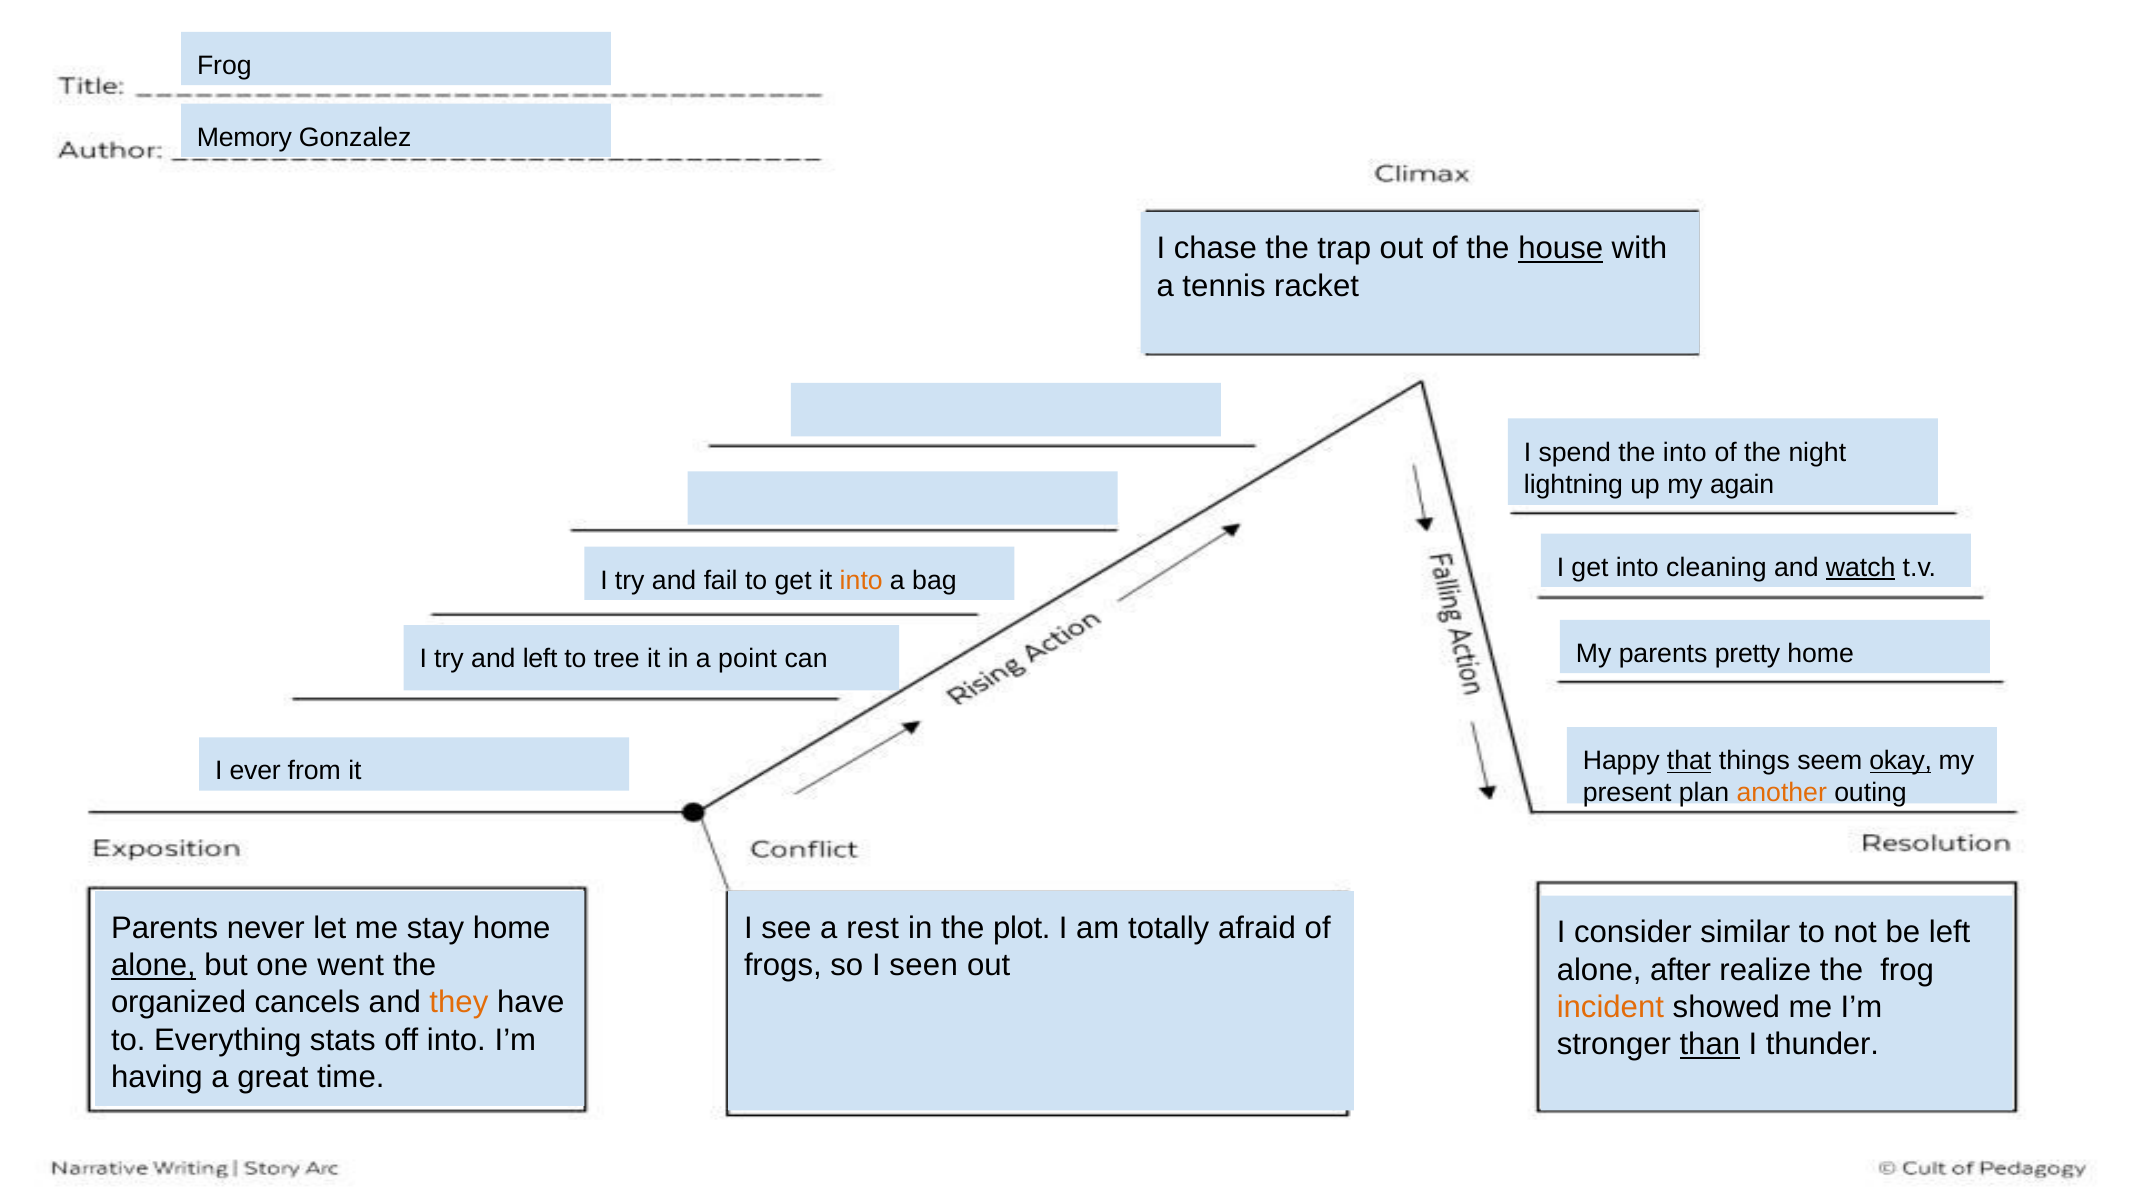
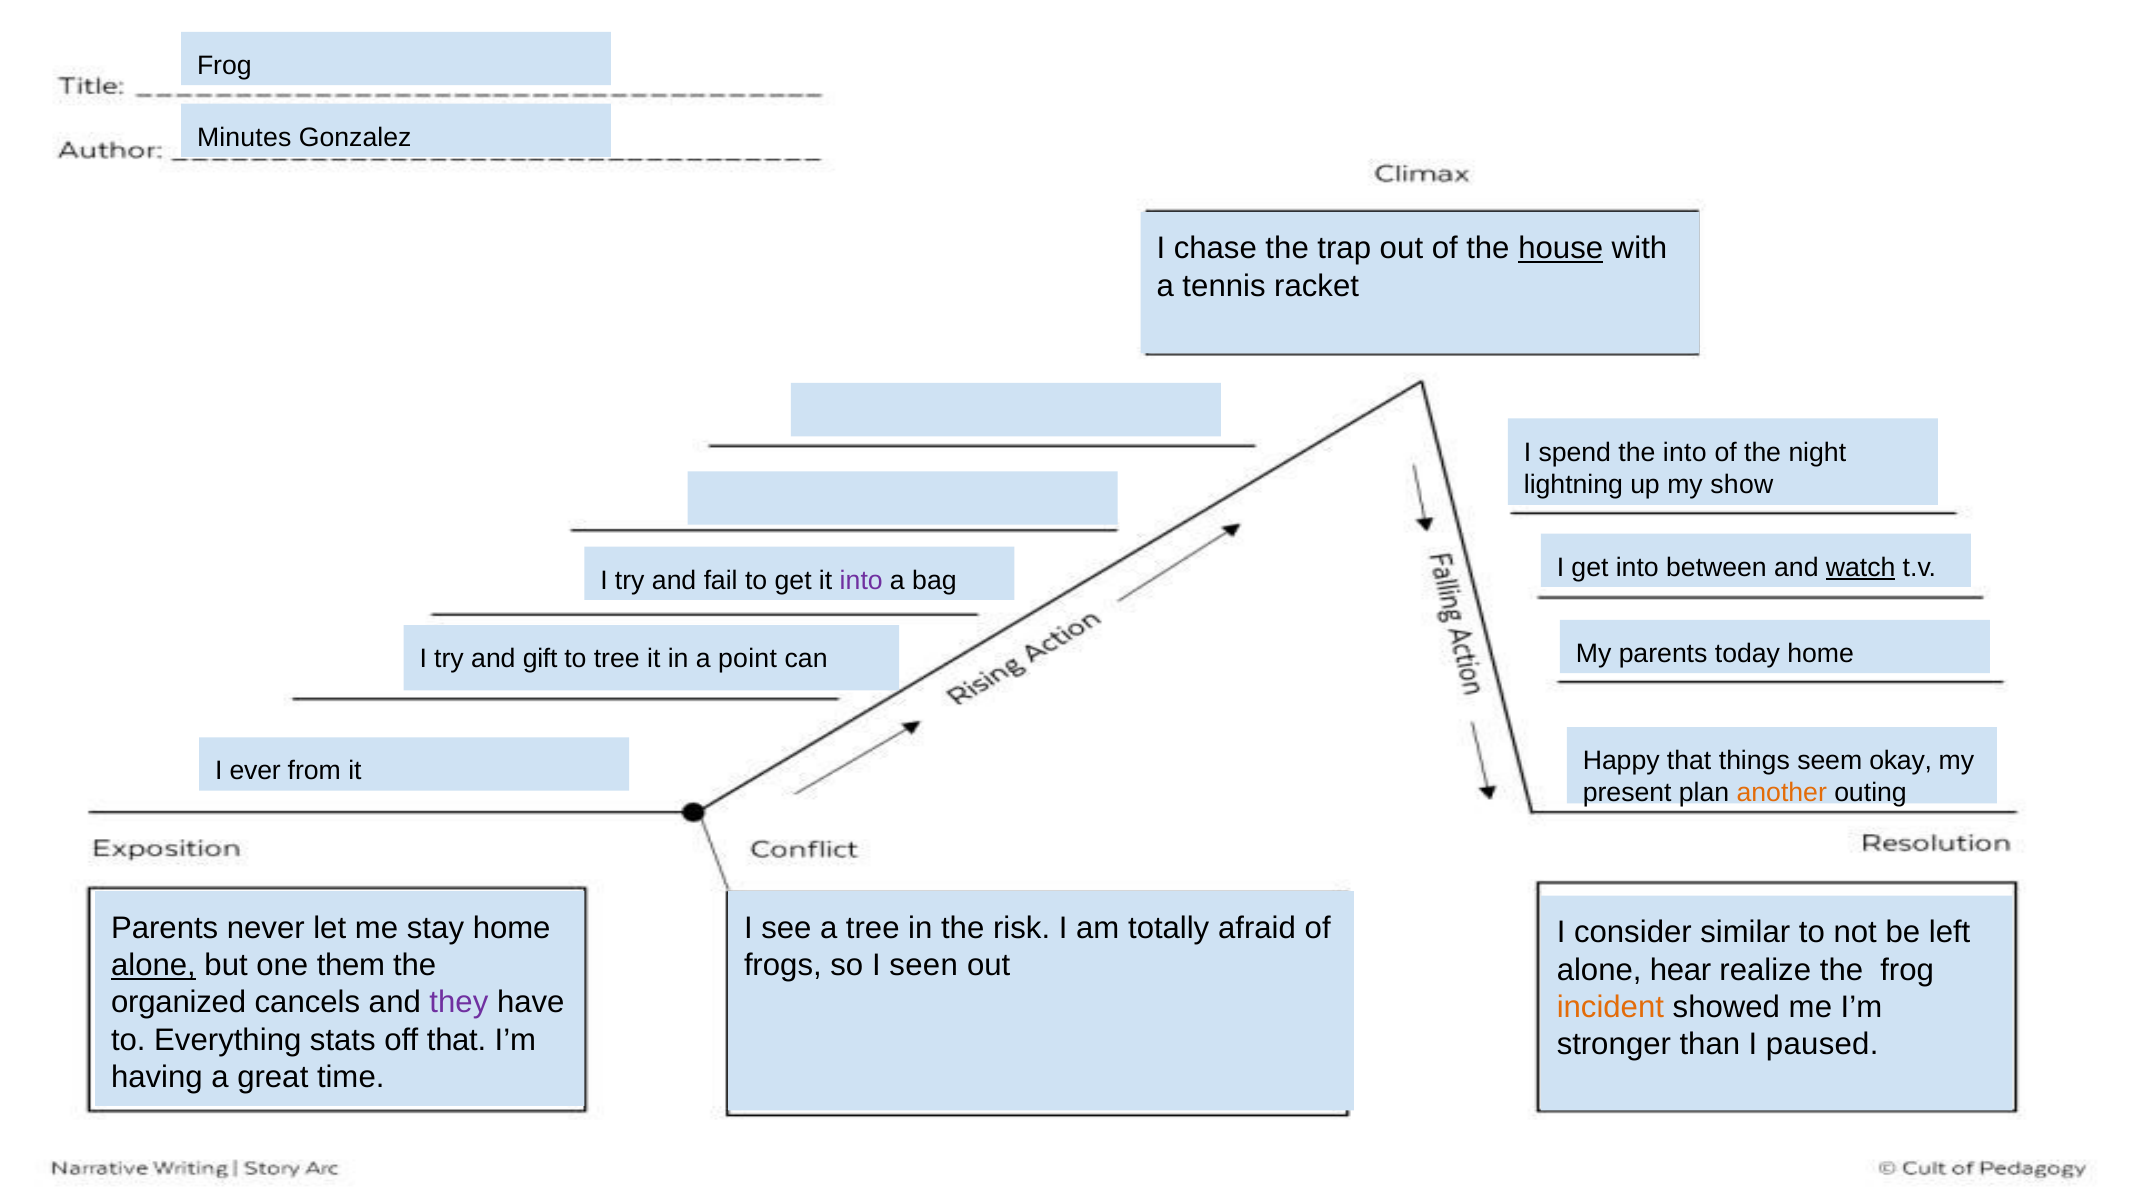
Memory: Memory -> Minutes (244, 138)
again: again -> show (1742, 484)
cleaning: cleaning -> between (1716, 567)
into colour: orange -> purple (861, 580)
pretty: pretty -> today (1747, 654)
and left: left -> gift (540, 659)
that underline: present -> none (1689, 761)
okay underline: present -> none (1901, 761)
a rest: rest -> tree (873, 928)
plot: plot -> risk (1022, 928)
went: went -> them (351, 965)
after: after -> hear (1681, 970)
they colour: orange -> purple (459, 1002)
off into: into -> that (457, 1040)
than underline: present -> none (1710, 1044)
thunder: thunder -> paused (1822, 1044)
